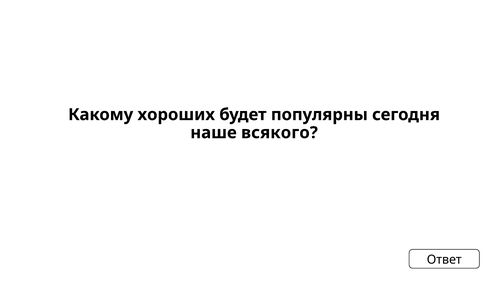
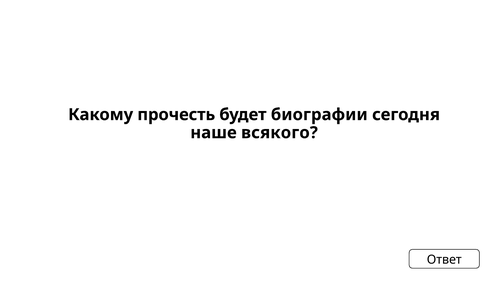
хороших: хороших -> прочесть (176, 114)
популярны: популярны -> биографии (319, 114)
